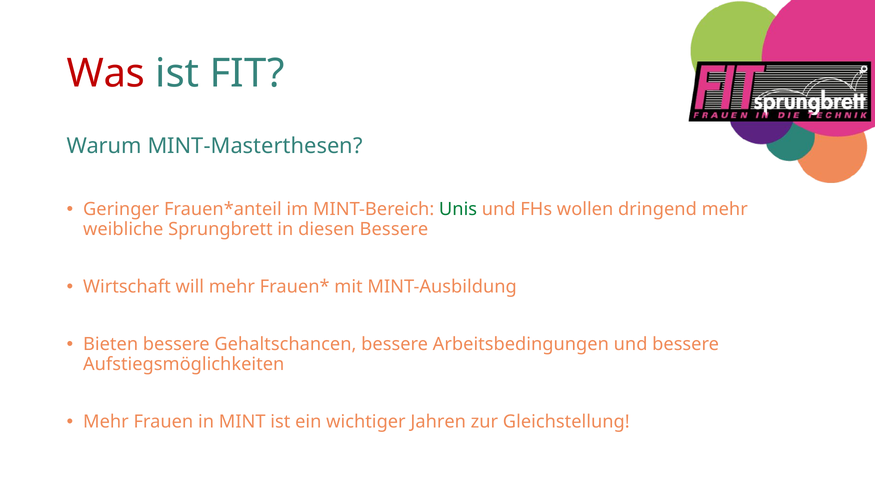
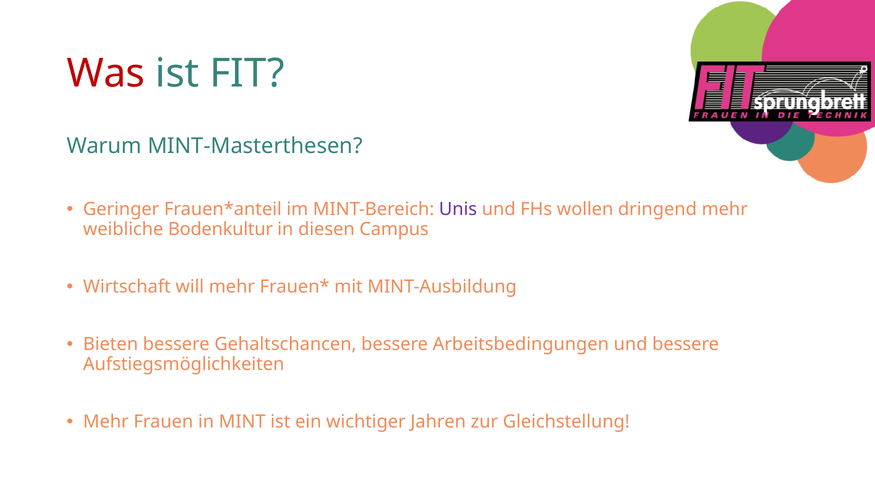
Unis colour: green -> purple (458, 210)
Sprungbrett: Sprungbrett -> Bodenkultur (221, 229)
diesen Bessere: Bessere -> Campus (394, 229)
